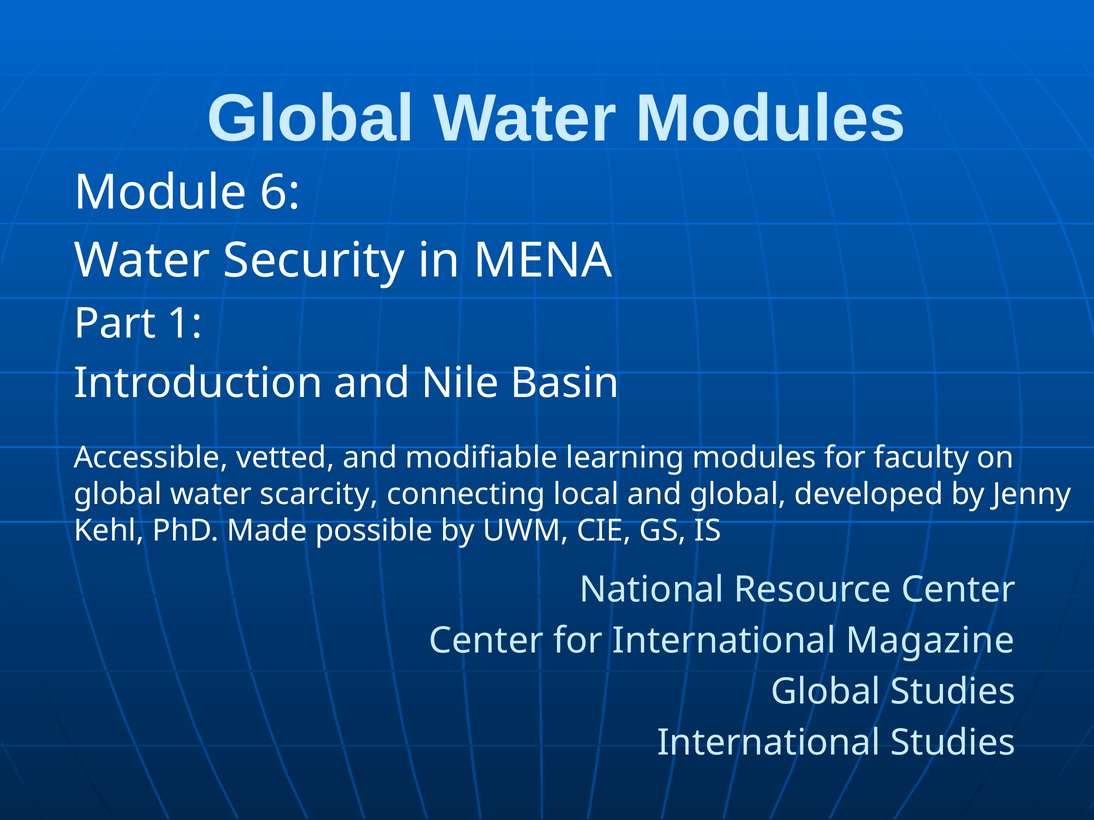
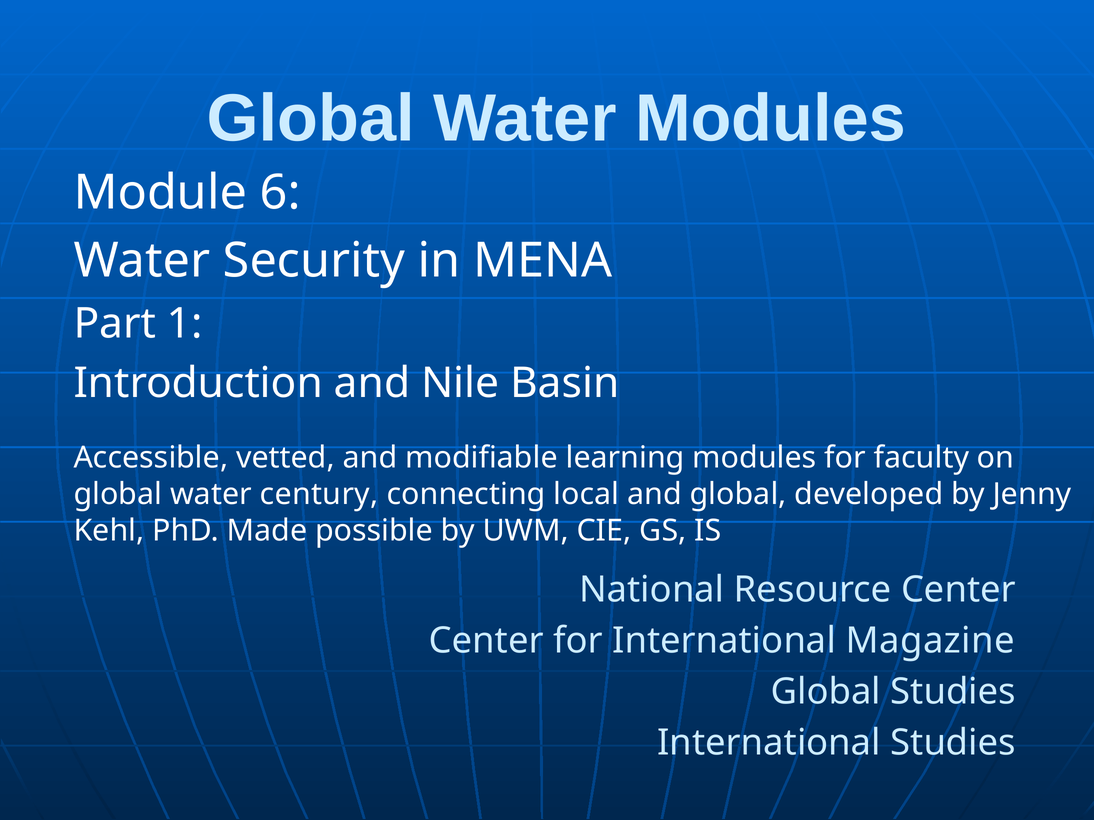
scarcity: scarcity -> century (319, 494)
